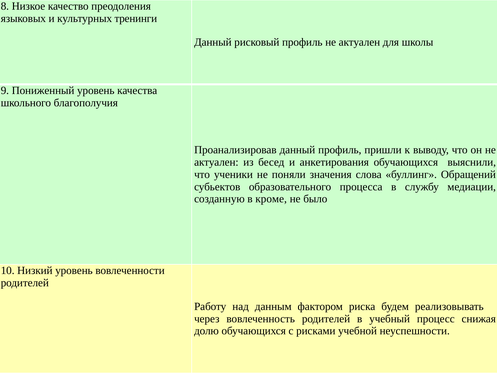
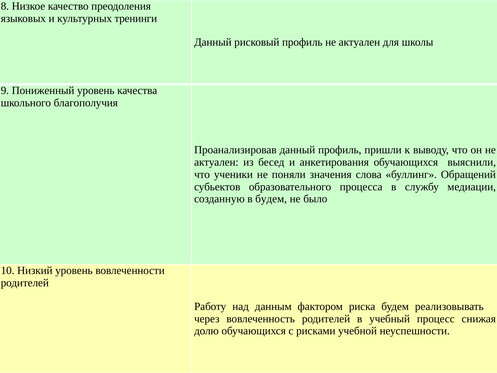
в кроме: кроме -> будем (271, 199)
